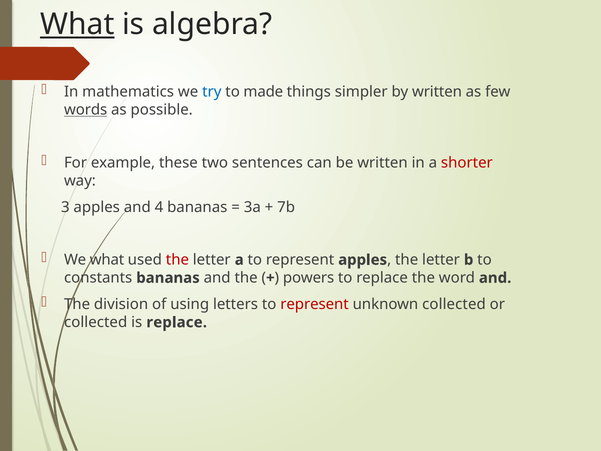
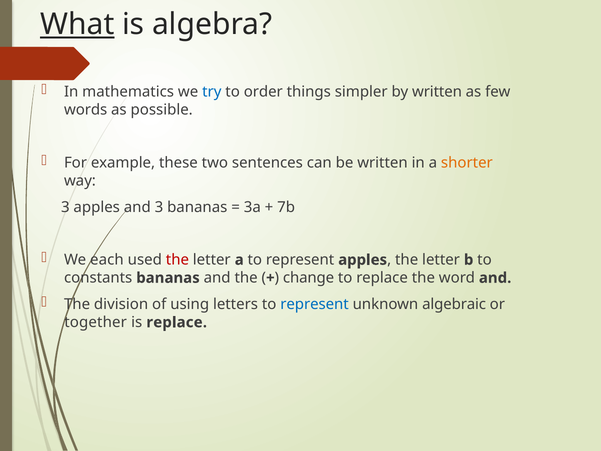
made: made -> order (263, 92)
words underline: present -> none (86, 110)
shorter colour: red -> orange (467, 163)
and 4: 4 -> 3 (159, 207)
We what: what -> each (107, 260)
powers: powers -> change (309, 278)
represent colour: red -> blue (315, 304)
unknown collected: collected -> algebraic (454, 304)
collected: collected -> together (96, 322)
